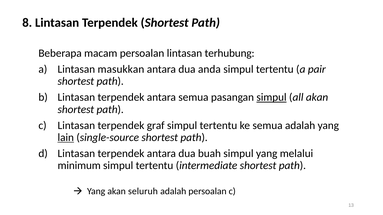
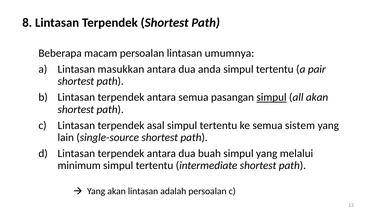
terhubung: terhubung -> umumnya (229, 53)
graf: graf -> asal (156, 126)
semua adalah: adalah -> sistem (300, 126)
lain underline: present -> none (66, 138)
akan seluruh: seluruh -> lintasan (143, 192)
